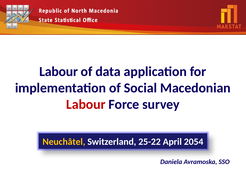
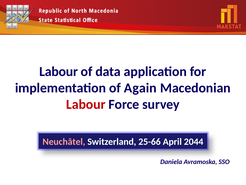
Social: Social -> Again (140, 88)
Neuchâtel colour: yellow -> pink (64, 141)
25-22: 25-22 -> 25-66 (150, 141)
2054: 2054 -> 2044 (194, 141)
